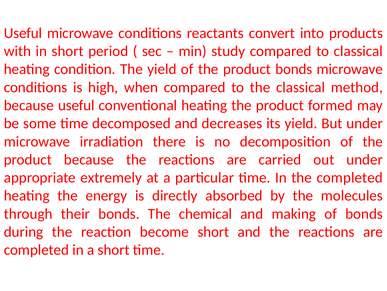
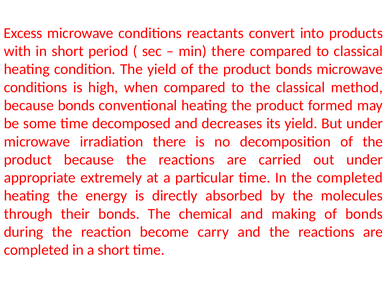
Useful: Useful -> Excess (23, 33)
min study: study -> there (228, 51)
because useful: useful -> bonds (76, 105)
become short: short -> carry (213, 231)
